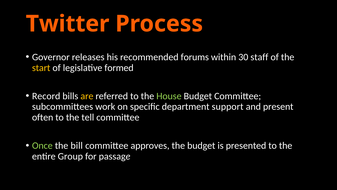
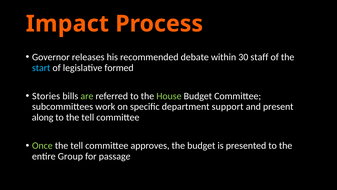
Twitter: Twitter -> Impact (67, 24)
forums: forums -> debate (195, 57)
start colour: yellow -> light blue (41, 68)
Record: Record -> Stories (46, 96)
are colour: yellow -> light green (87, 96)
often: often -> along (43, 117)
bill: bill -> tell (77, 145)
